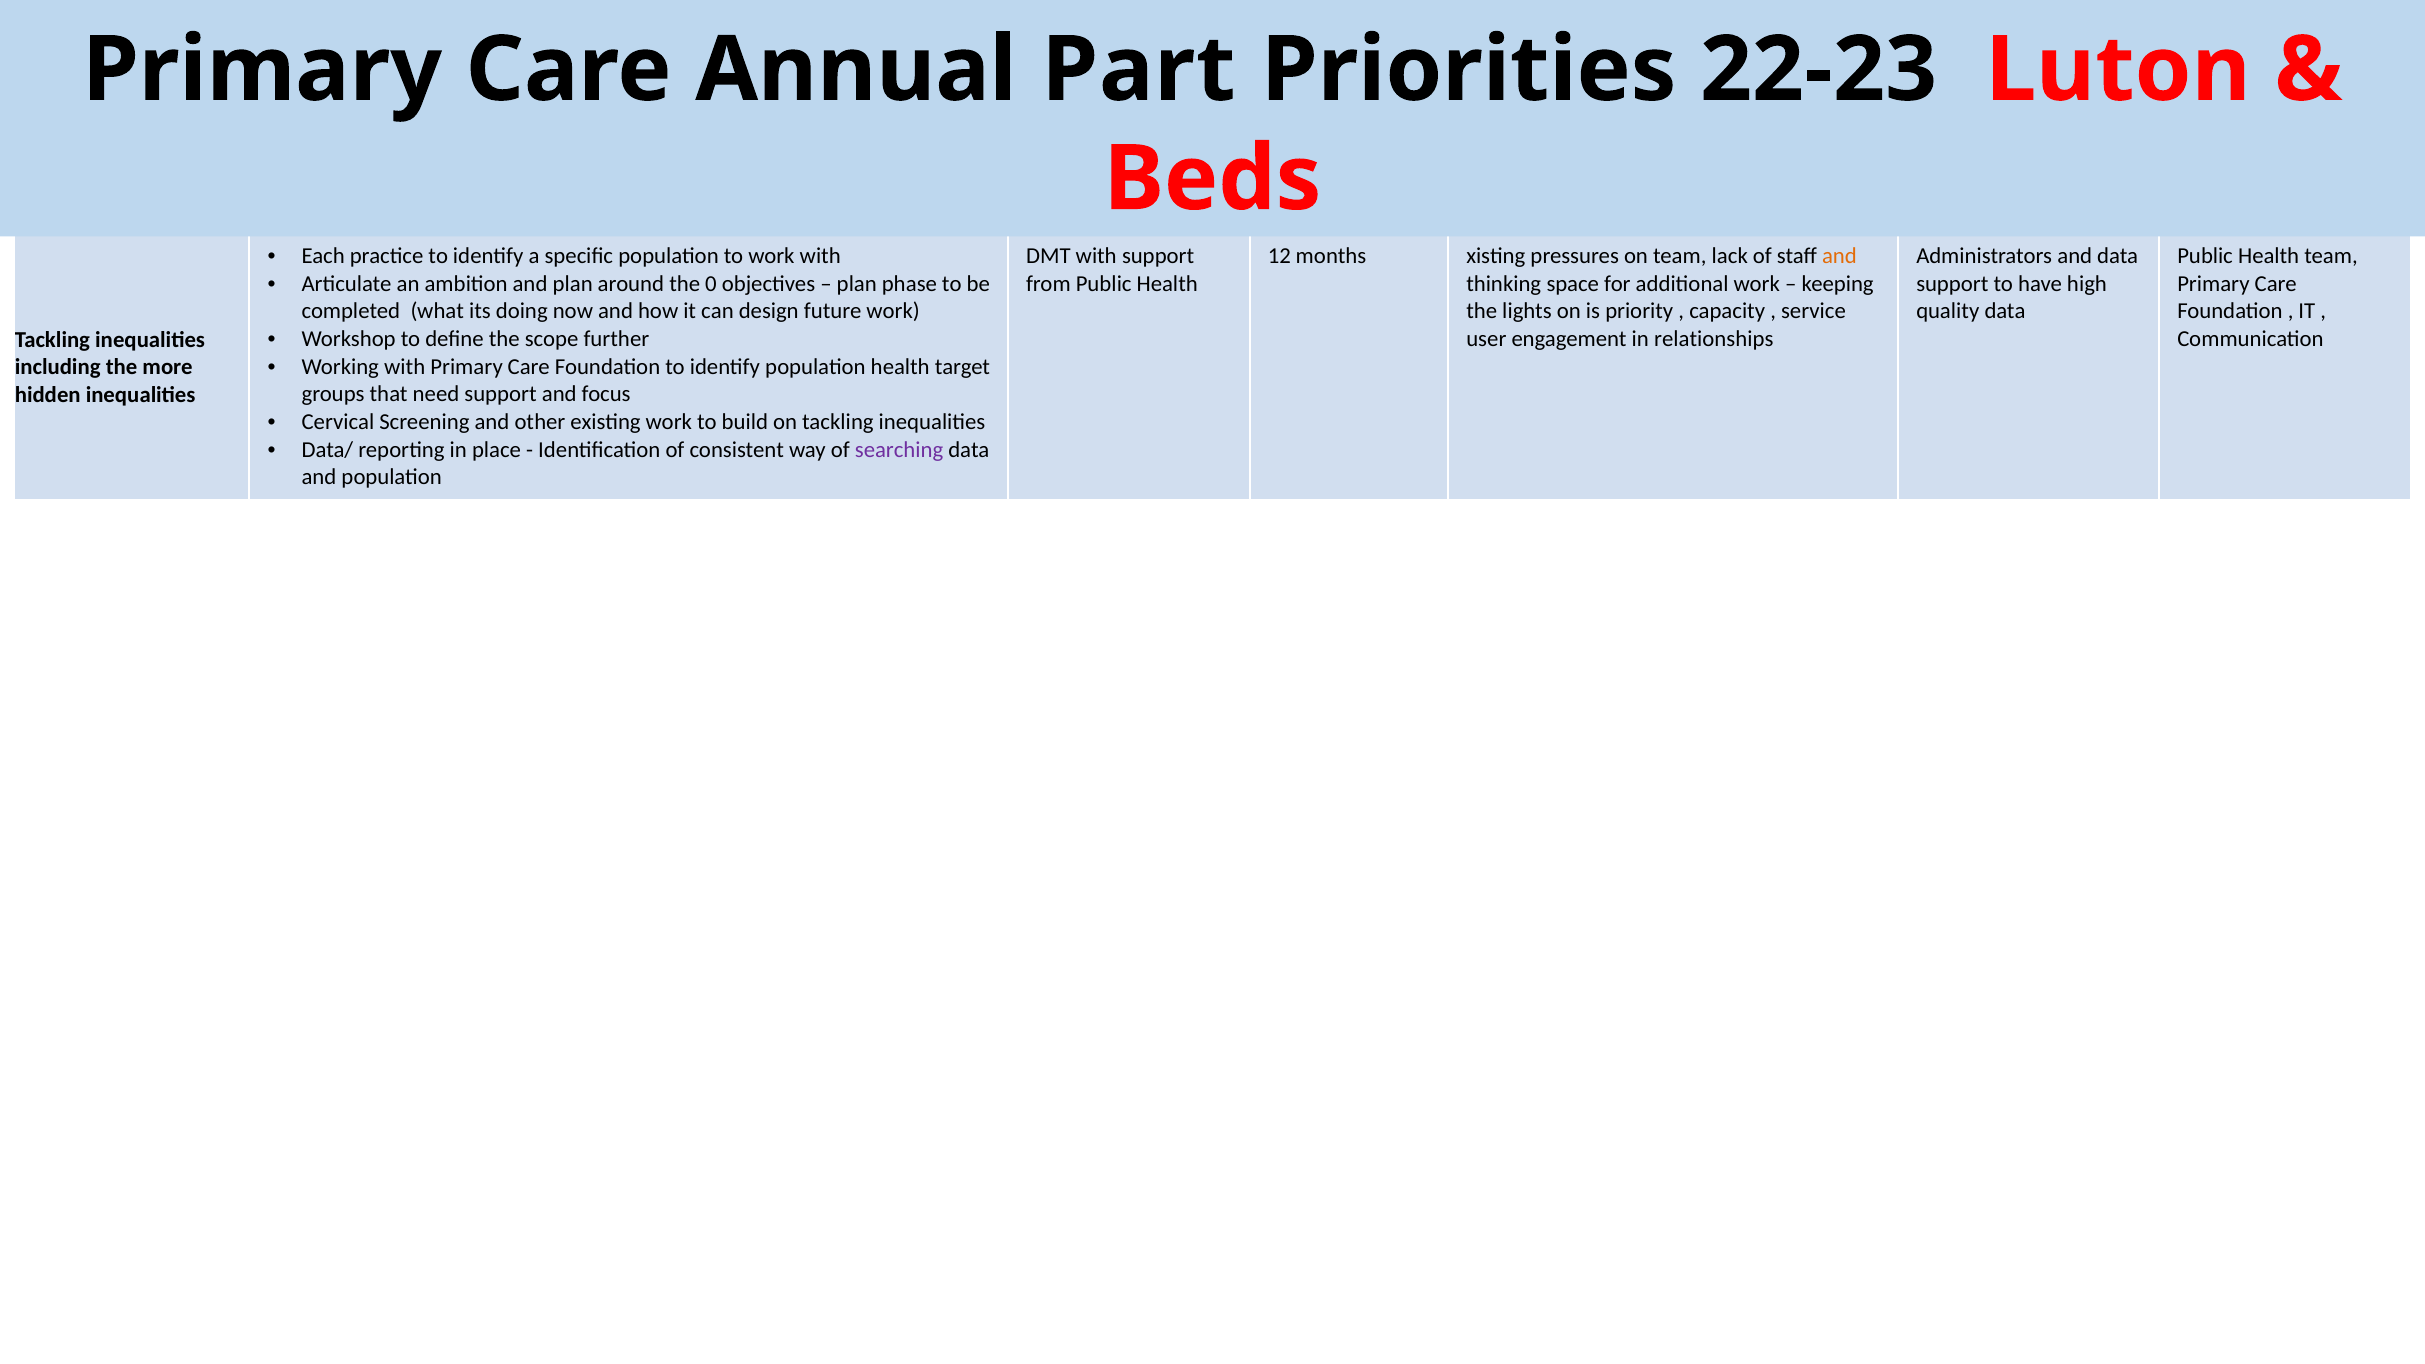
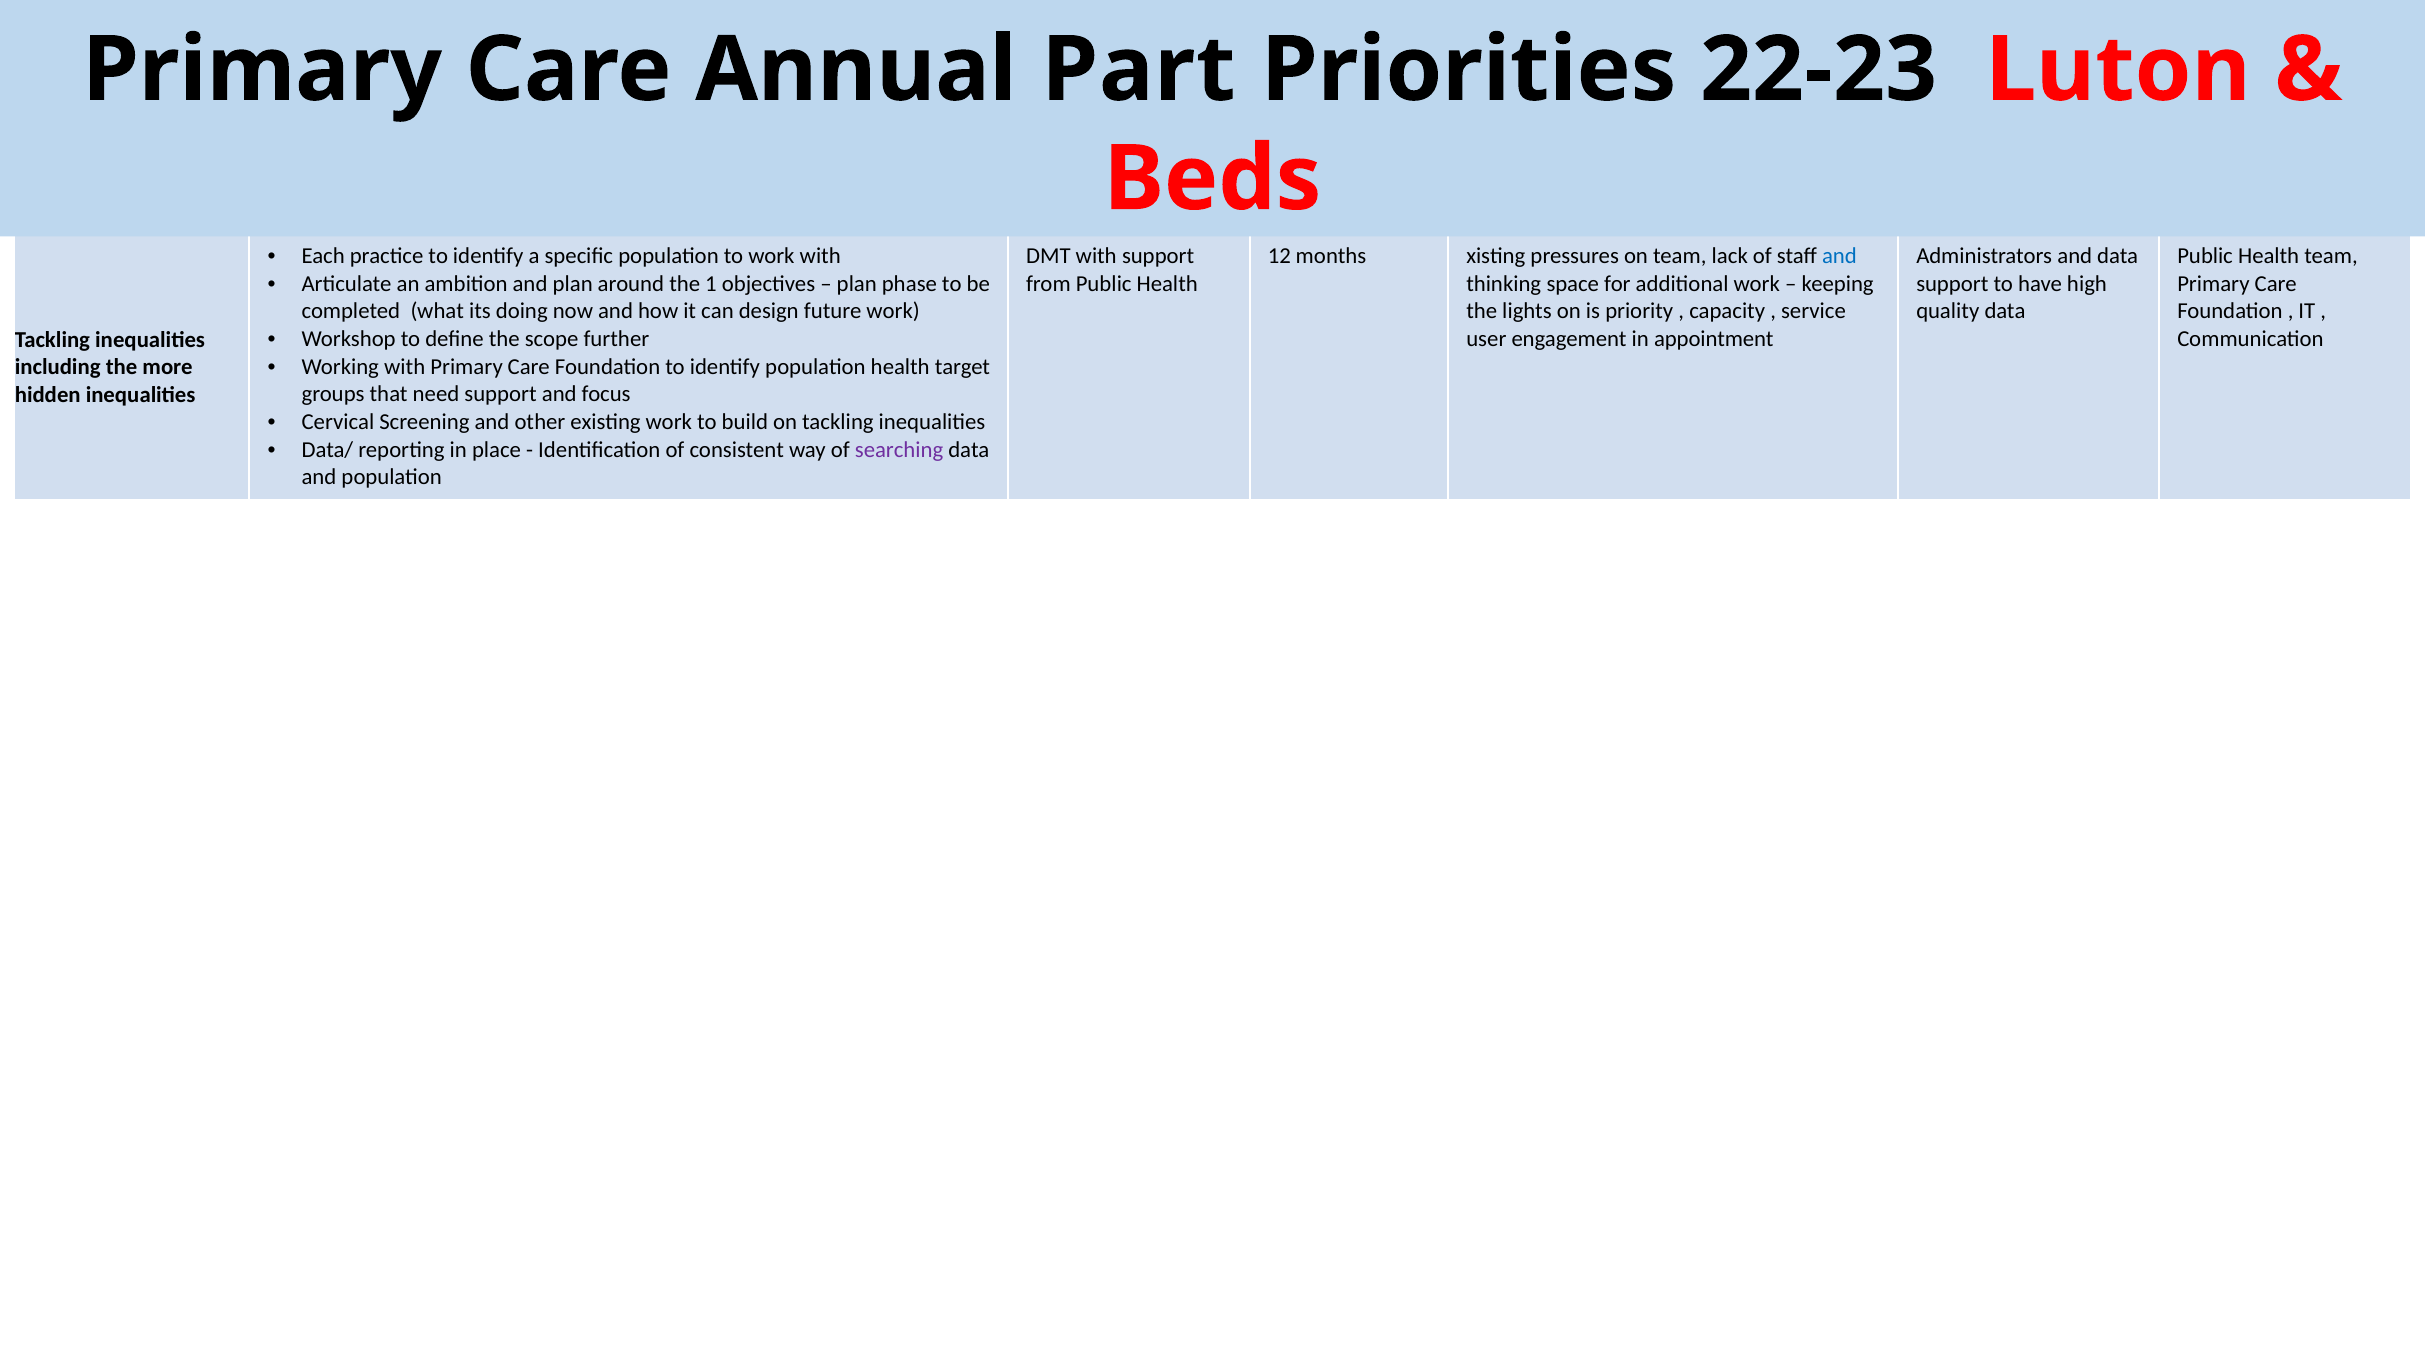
and colour: orange -> blue (1839, 256)
0: 0 -> 1 (711, 284)
relationships: relationships -> appointment (1714, 339)
